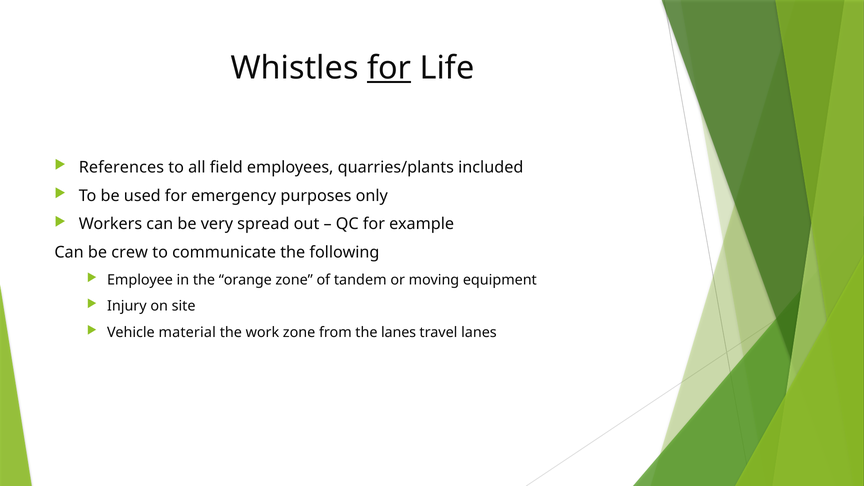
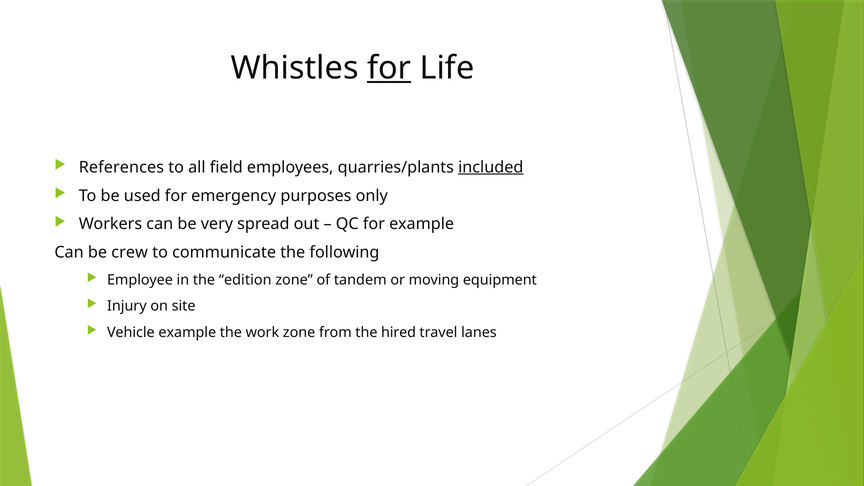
included underline: none -> present (491, 167)
orange: orange -> edition (245, 280)
Vehicle material: material -> example (187, 332)
the lanes: lanes -> hired (399, 332)
